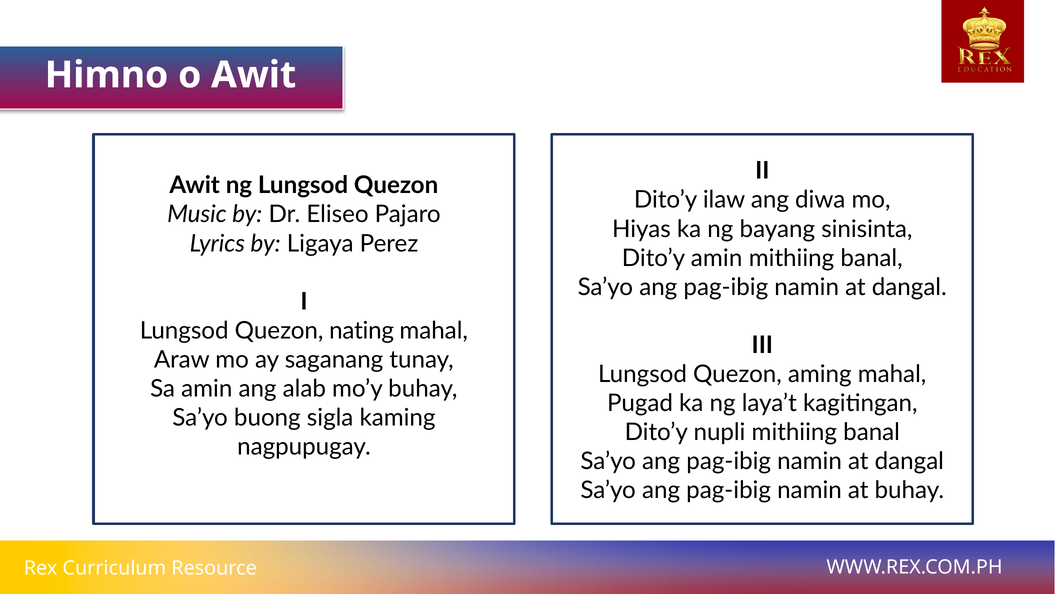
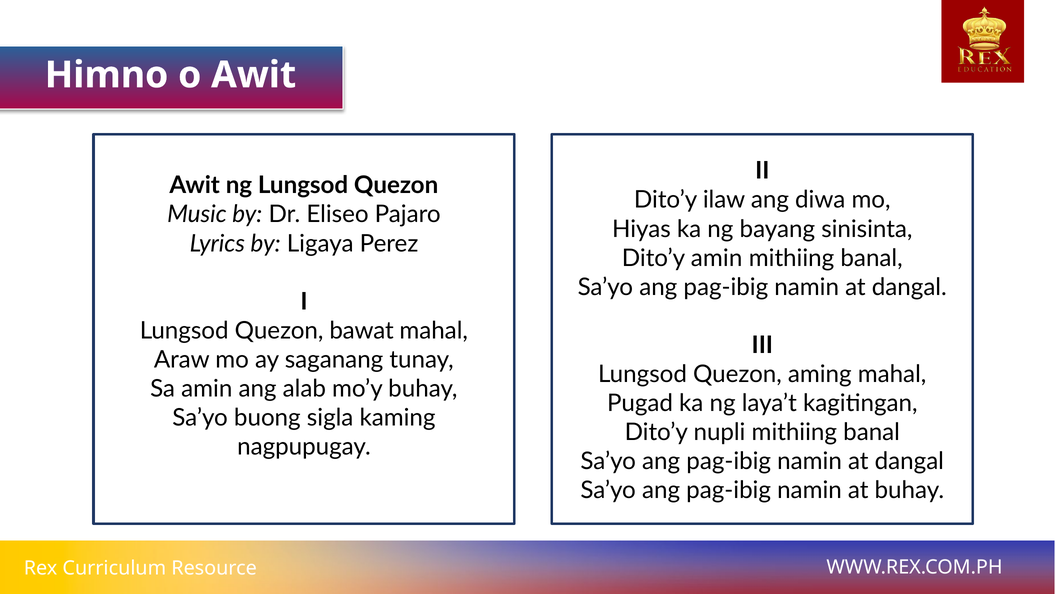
nating: nating -> bawat (362, 331)
